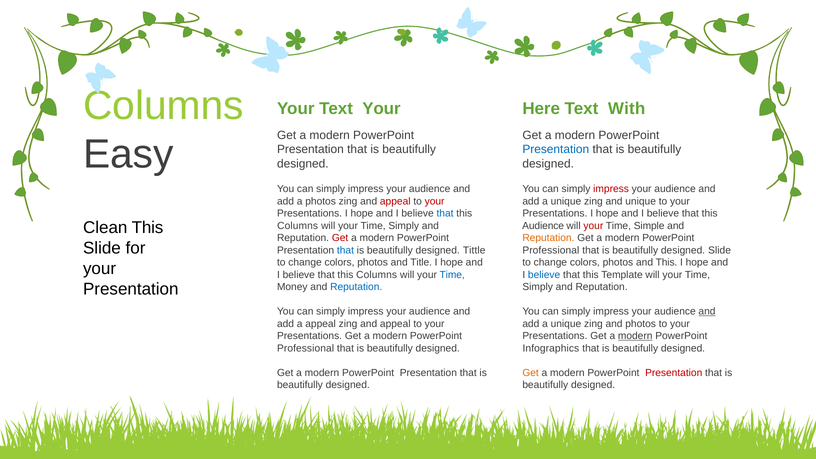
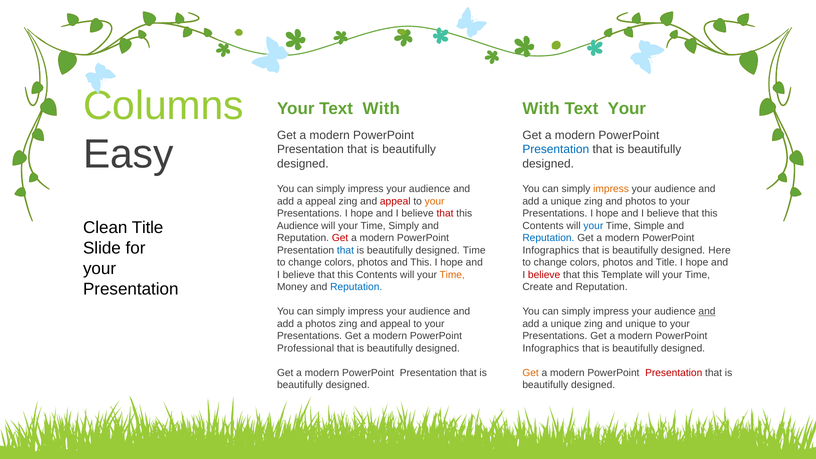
Text Your: Your -> With (381, 109)
Here: Here -> With (541, 109)
Text With: With -> Your (627, 109)
impress colour: red -> orange (611, 189)
a photos: photos -> appeal (321, 201)
your colour: red -> orange (435, 201)
and unique: unique -> photos (641, 201)
that colour: blue -> red (445, 214)
Clean This: This -> Title (148, 228)
Columns: Columns -> Audience (298, 226)
Audience: Audience -> Contents (543, 226)
your colour: red -> blue (593, 226)
Reputation colour: orange -> blue (548, 238)
designed Tittle: Tittle -> Time (474, 250)
Professional: Professional -> Infographics (551, 250)
designed Slide: Slide -> Here (720, 250)
and Title: Title -> This (421, 263)
and This: This -> Title (666, 263)
Columns: Columns -> Contents (377, 275)
Time colour: blue -> orange (452, 275)
believe colour: blue -> red (544, 275)
Simply: Simply -> Create (538, 287)
a appeal: appeal -> photos (321, 324)
and photos: photos -> unique (641, 324)
modern underline: present -> none (635, 336)
